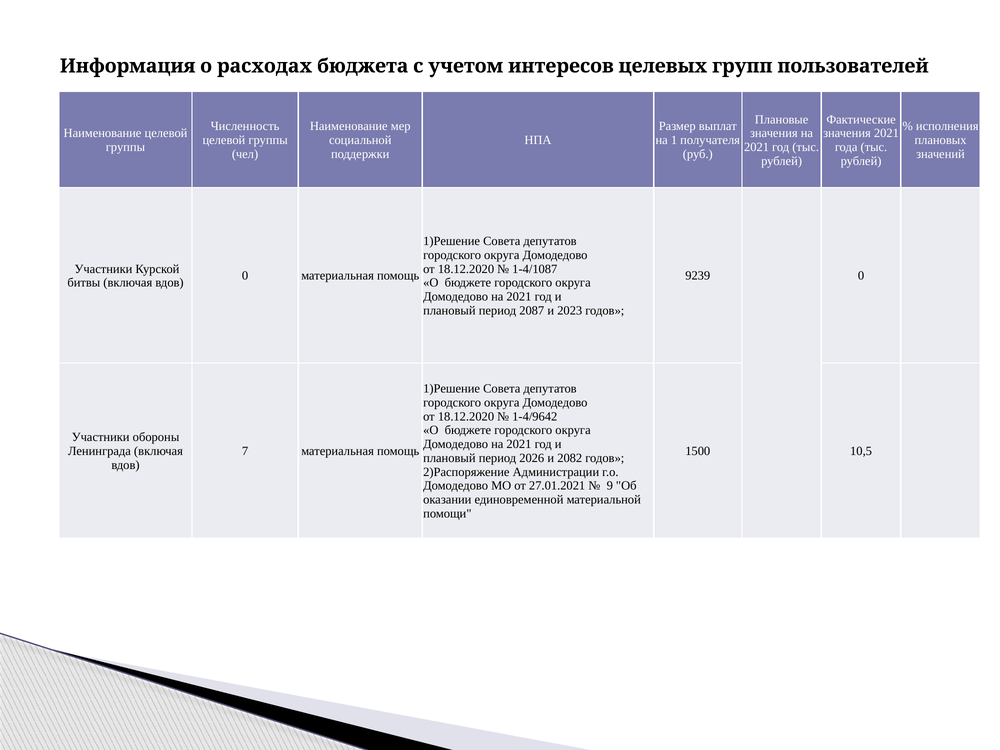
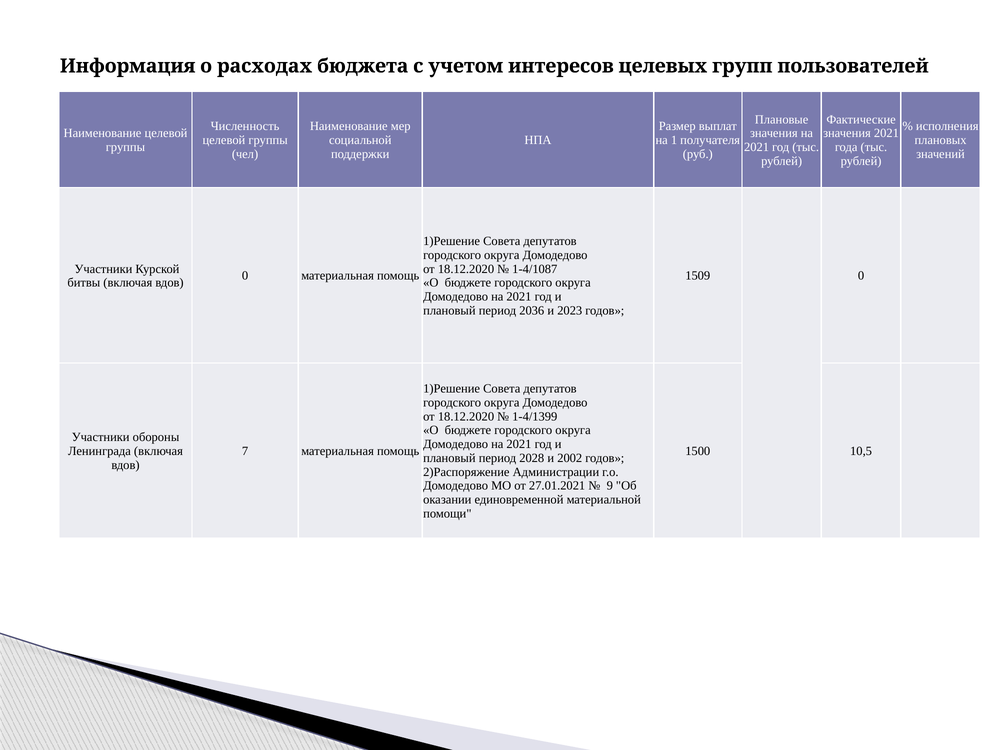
9239: 9239 -> 1509 (698, 276)
2087: 2087 -> 2036 (532, 310)
1-4/9642: 1-4/9642 -> 1-4/1399 (535, 416)
2026: 2026 -> 2028 (532, 458)
2082: 2082 -> 2002 (570, 458)
